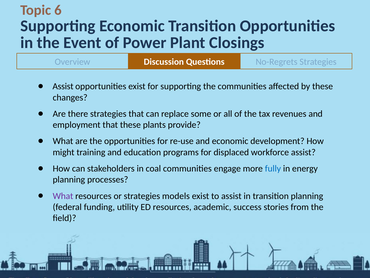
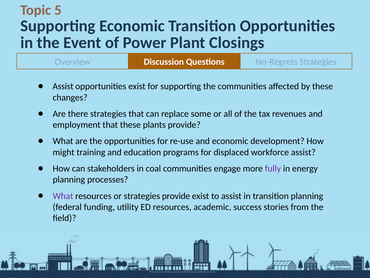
6: 6 -> 5 (58, 10)
fully colour: blue -> purple (273, 168)
strategies models: models -> provide (176, 196)
